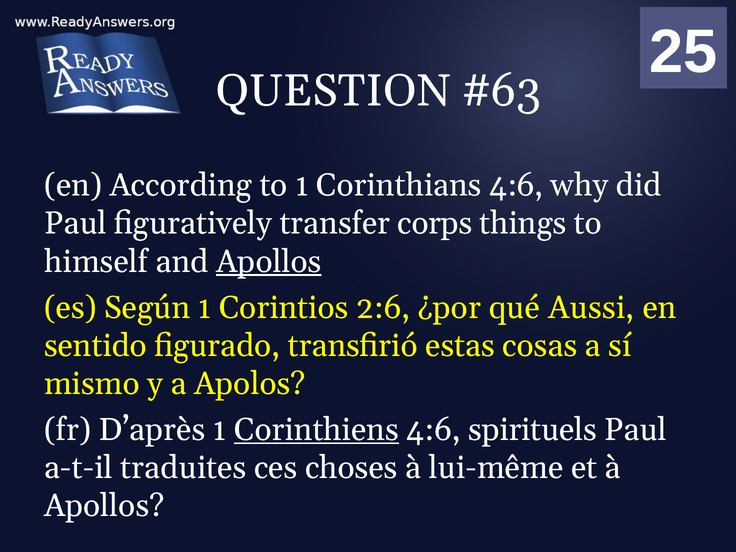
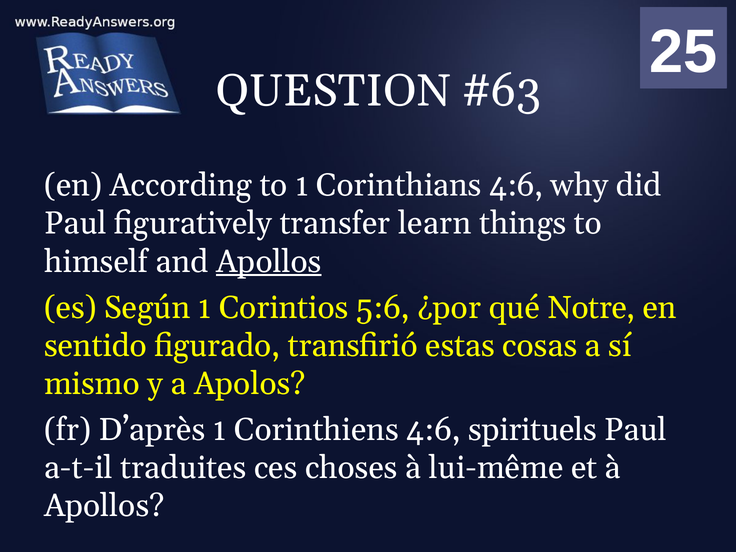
corps: corps -> learn (435, 223)
2:6: 2:6 -> 5:6 (383, 308)
Aussi: Aussi -> Notre (591, 308)
Corinthiens underline: present -> none (317, 430)
